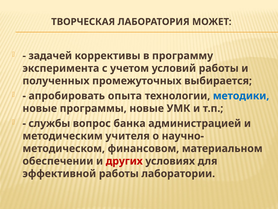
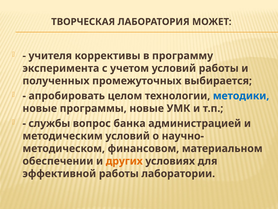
задачей: задачей -> учителя (50, 56)
опыта: опыта -> целом (125, 96)
методическим учителя: учителя -> условий (128, 136)
других colour: red -> orange (124, 161)
